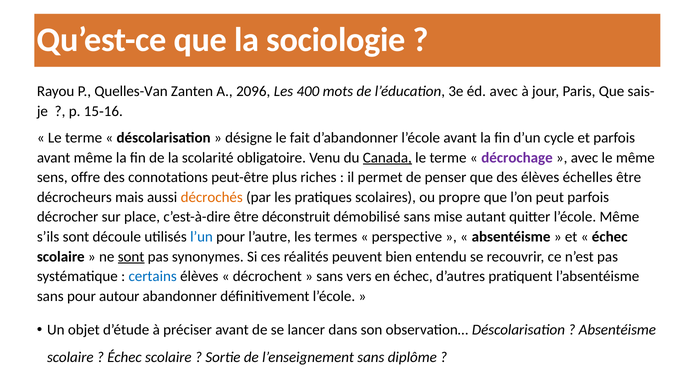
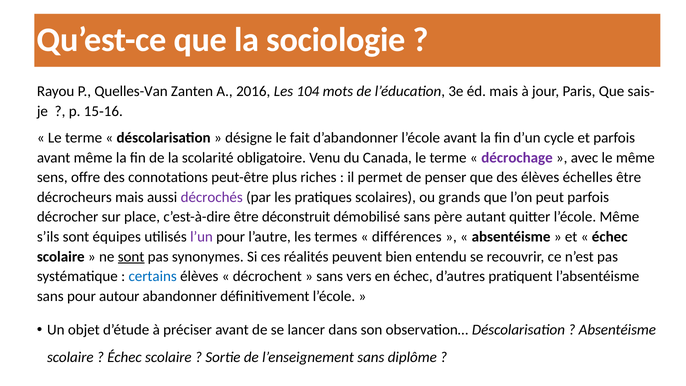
2096: 2096 -> 2016 (253, 91)
400: 400 -> 104 (308, 91)
éd avec: avec -> mais (504, 91)
Canada underline: present -> none (387, 158)
décrochés colour: orange -> purple (212, 197)
propre: propre -> grands (459, 197)
mise: mise -> père (448, 217)
découle: découle -> équipes (117, 237)
l’un colour: blue -> purple (202, 237)
perspective: perspective -> différences (407, 237)
